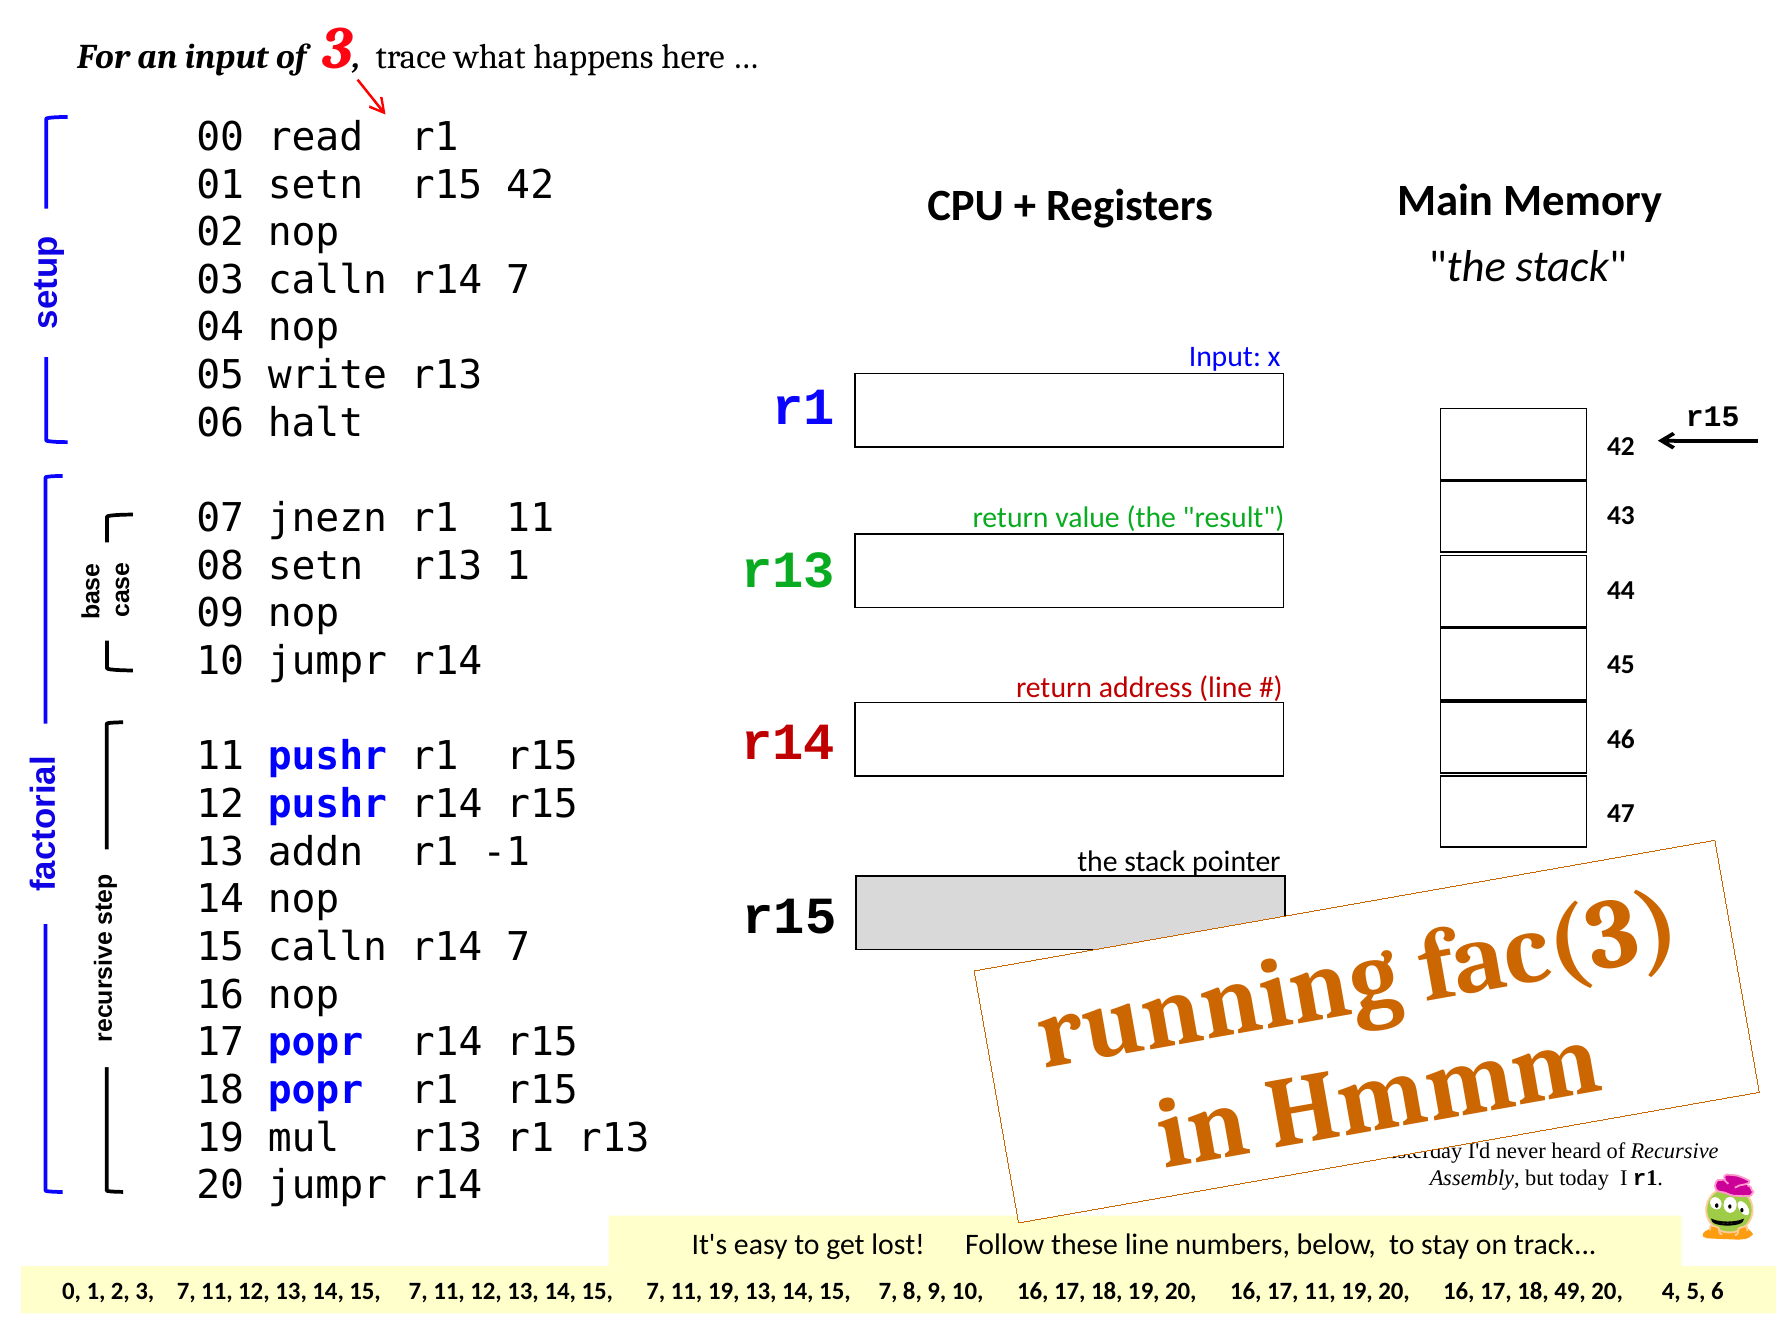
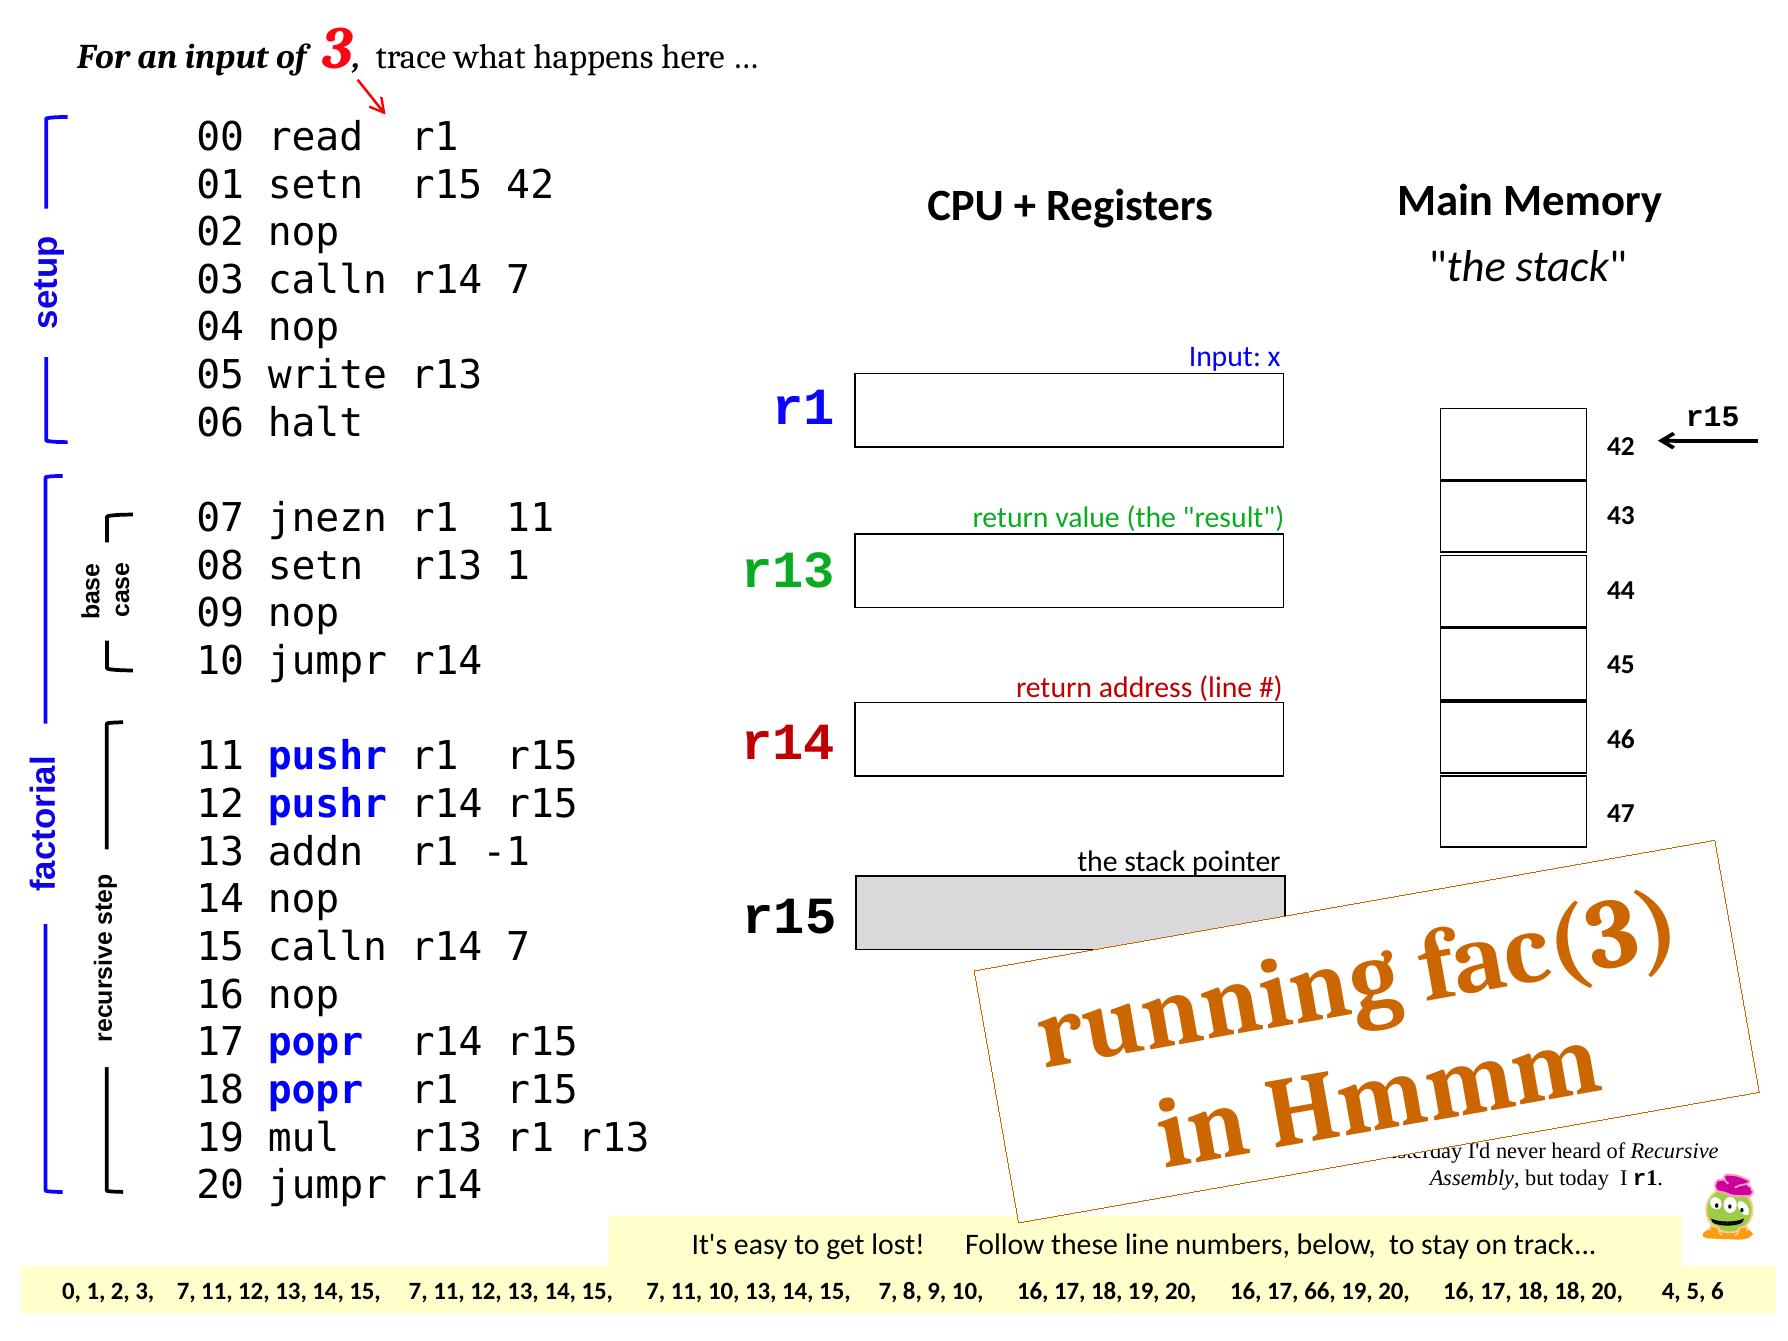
7 11 19: 19 -> 10 (724, 1291)
17 11: 11 -> 66 (1320, 1291)
18 49: 49 -> 18 (1570, 1291)
